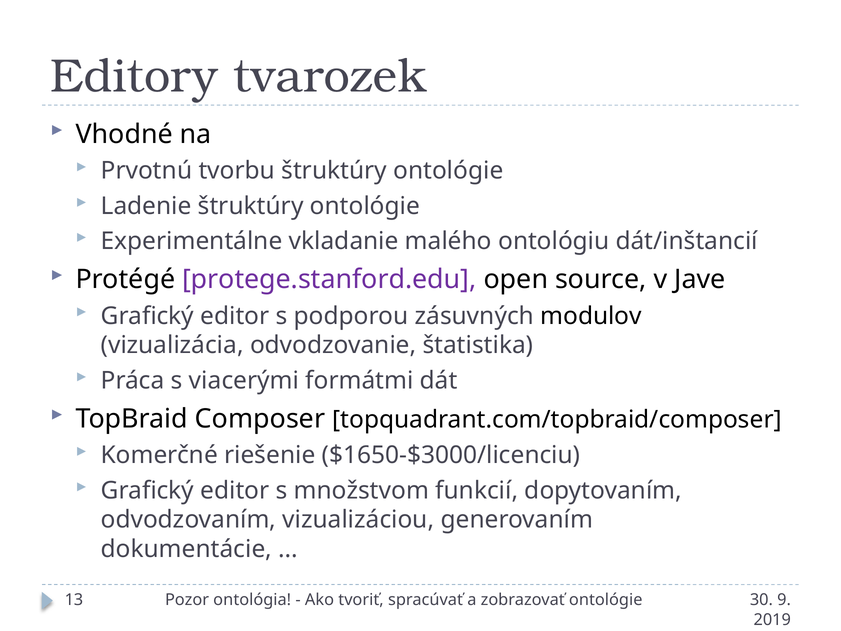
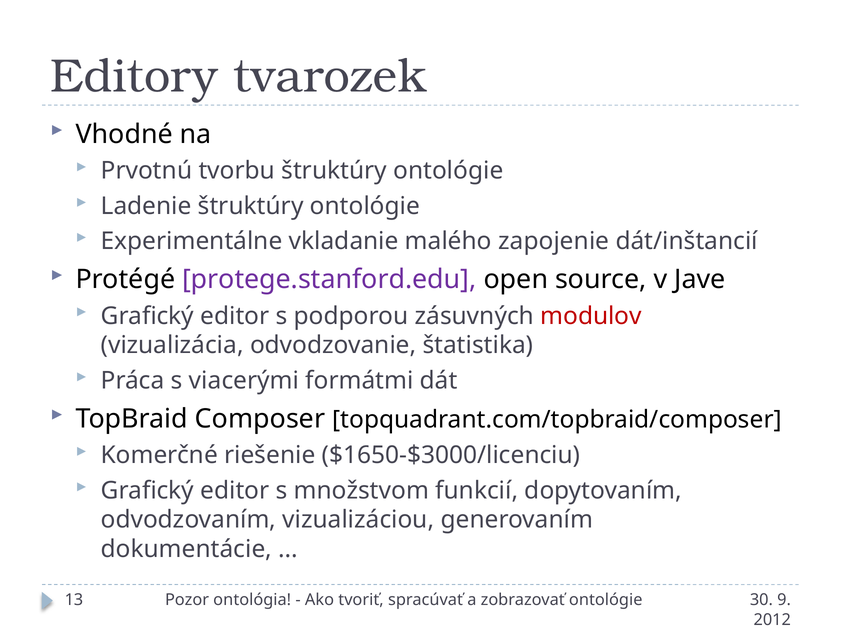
ontológiu: ontológiu -> zapojenie (554, 241)
modulov colour: black -> red (591, 316)
2019: 2019 -> 2012 (772, 619)
